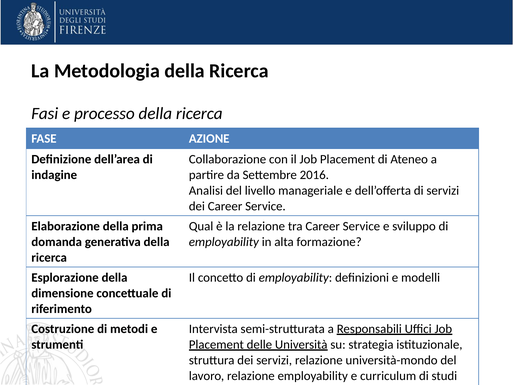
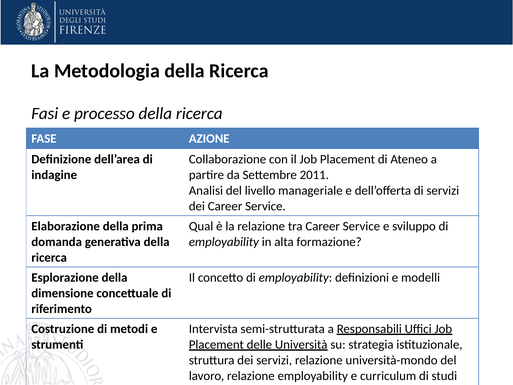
2016: 2016 -> 2011 (314, 175)
